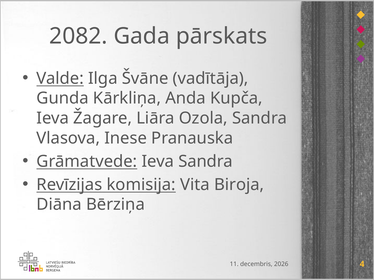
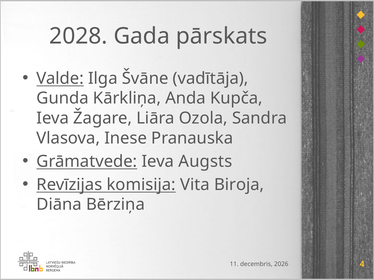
2082: 2082 -> 2028 (78, 36)
Ieva Sandra: Sandra -> Augsts (205, 162)
